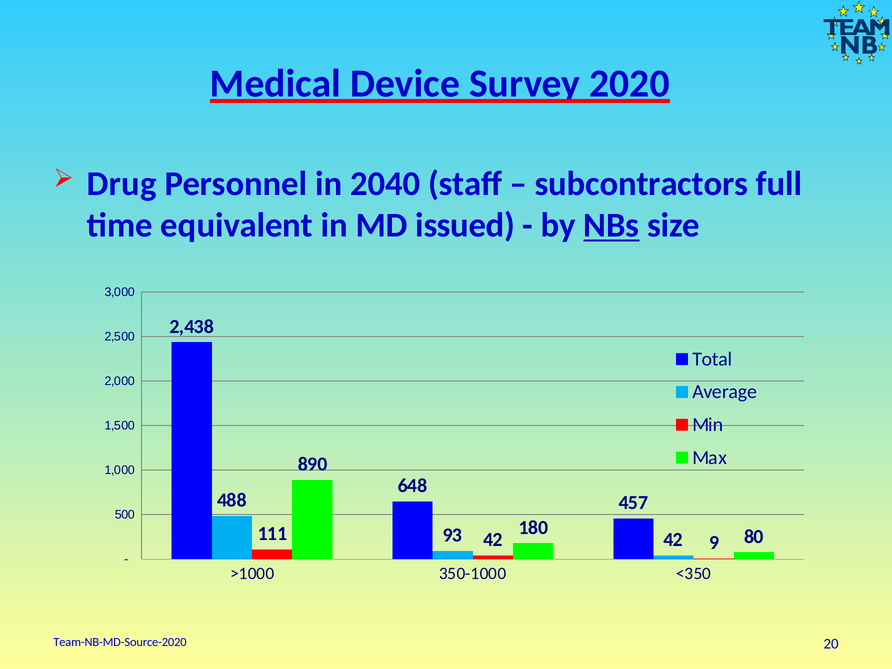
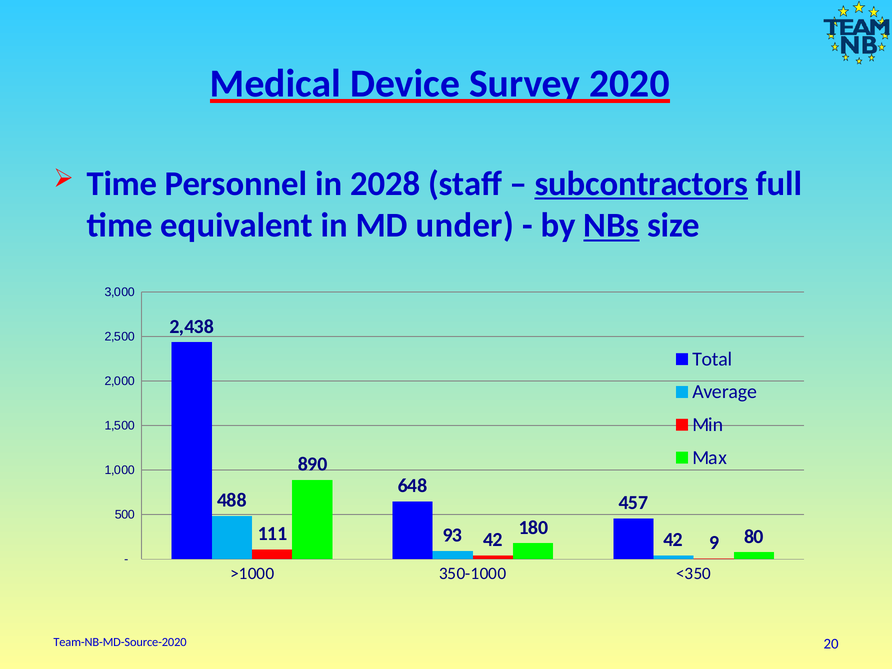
Drug: Drug -> Time (122, 184)
2040: 2040 -> 2028 (385, 184)
subcontractors underline: none -> present (641, 184)
issued: issued -> under (465, 225)
